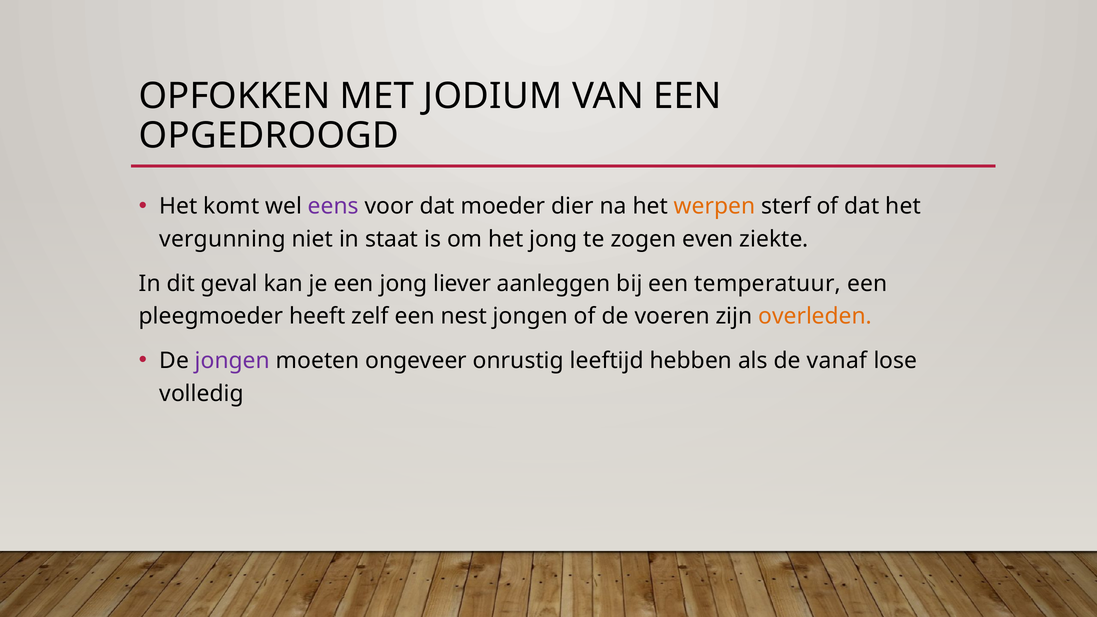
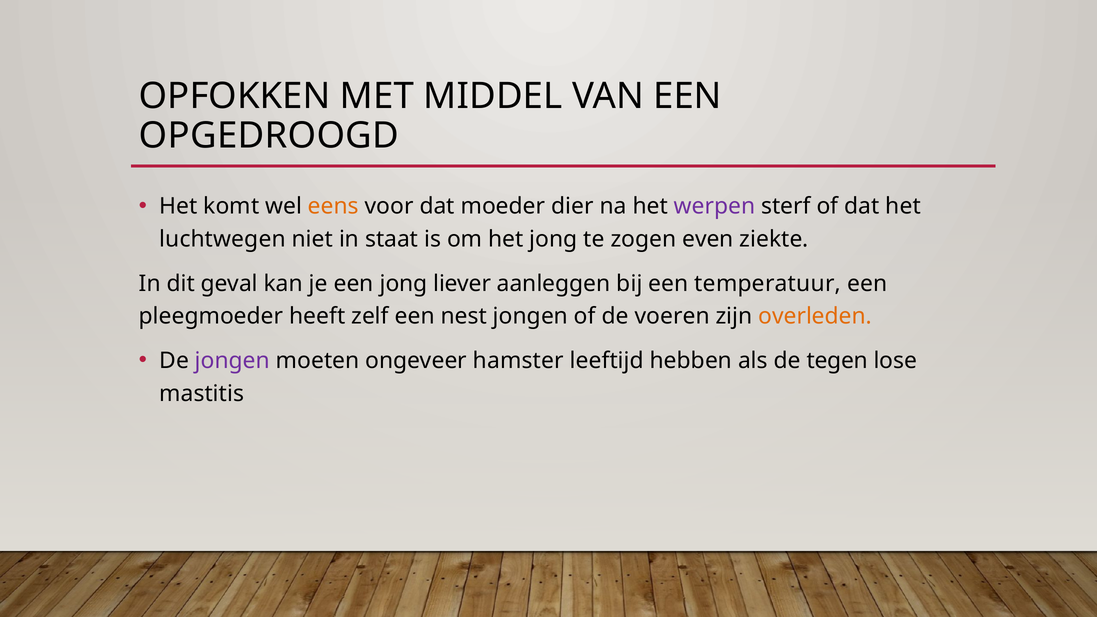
JODIUM: JODIUM -> MIDDEL (493, 96)
eens colour: purple -> orange (333, 206)
werpen colour: orange -> purple (715, 206)
vergunning: vergunning -> luchtwegen (223, 239)
onrustig: onrustig -> hamster (518, 361)
vanaf: vanaf -> tegen (837, 361)
volledig: volledig -> mastitis (202, 394)
